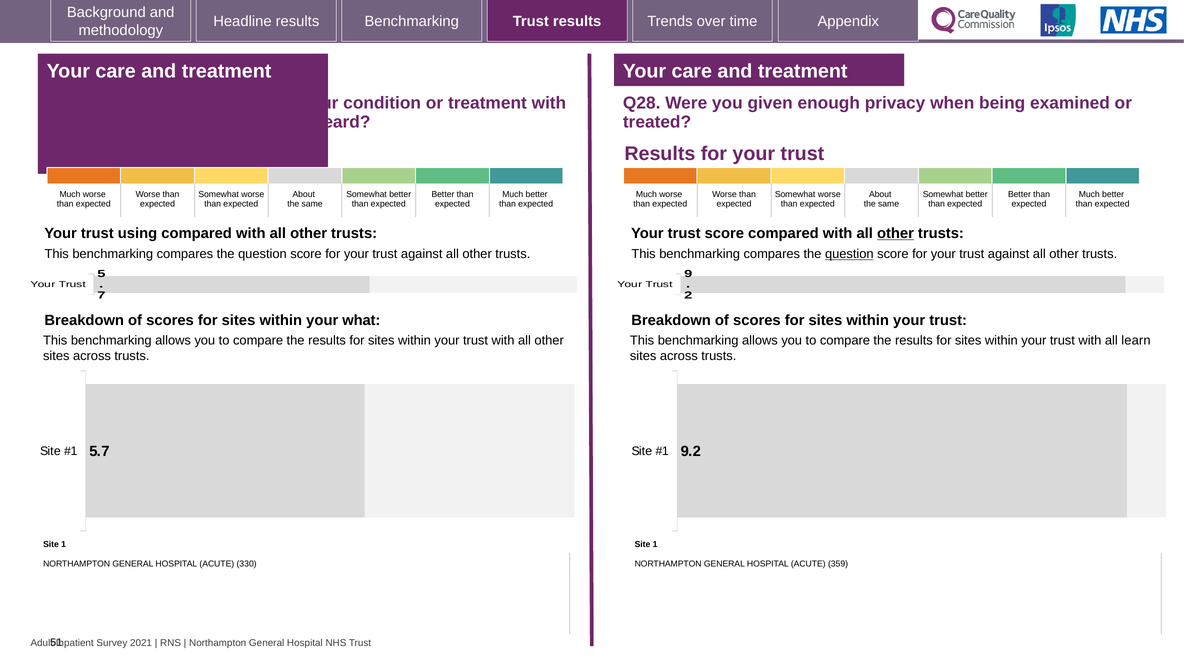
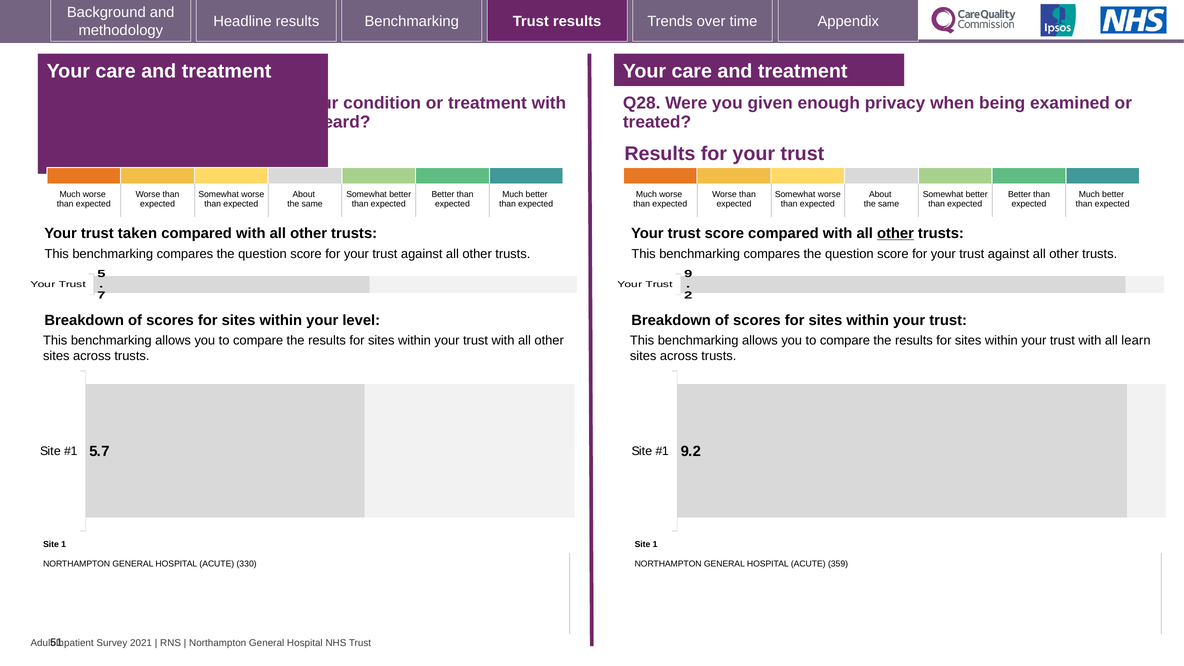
using: using -> taken (137, 233)
question underline: present -> none (849, 254)
what: what -> level (361, 320)
